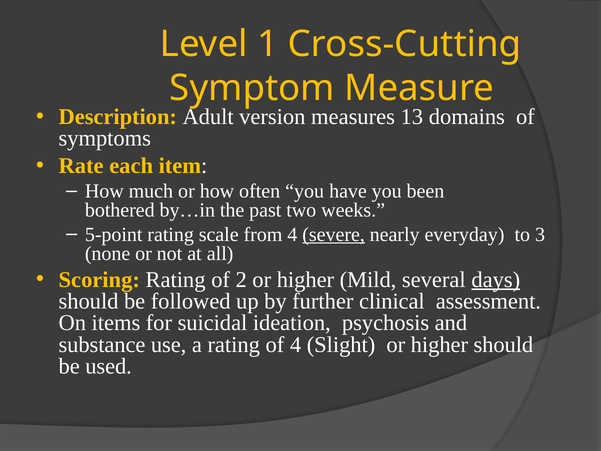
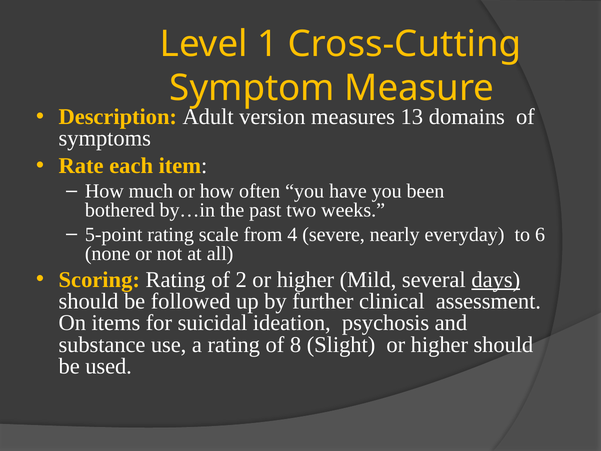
severe underline: present -> none (334, 234)
3: 3 -> 6 (540, 234)
of 4: 4 -> 8 (296, 344)
